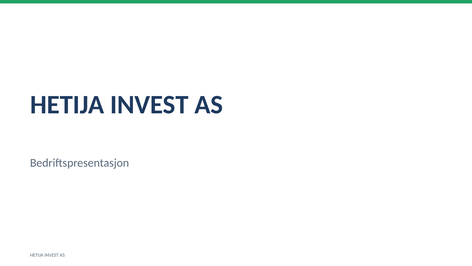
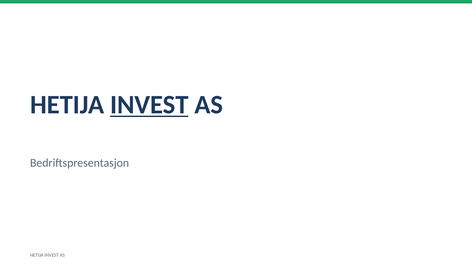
INVEST underline: none -> present (149, 105)
